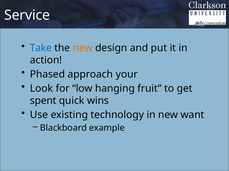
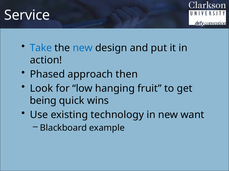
new colour: orange -> blue (83, 48)
your: your -> then (127, 75)
spent: spent -> being (43, 101)
